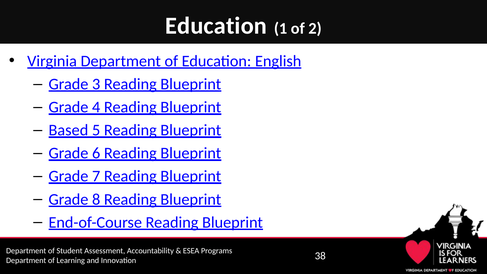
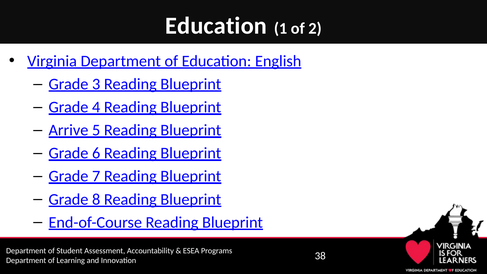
Based: Based -> Arrive (68, 130)
